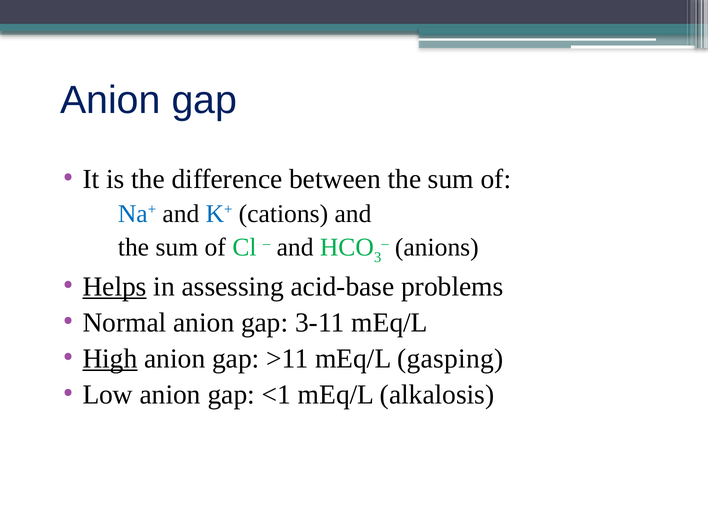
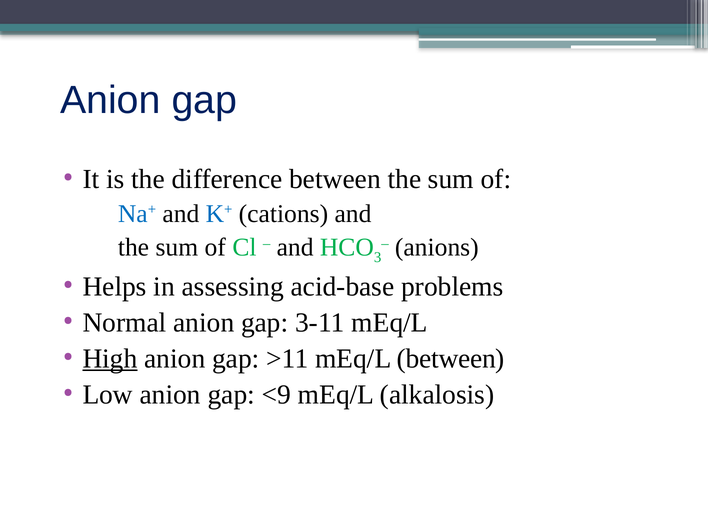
Helps underline: present -> none (115, 286)
mEq/L gasping: gasping -> between (451, 358)
<1: <1 -> <9 (276, 394)
